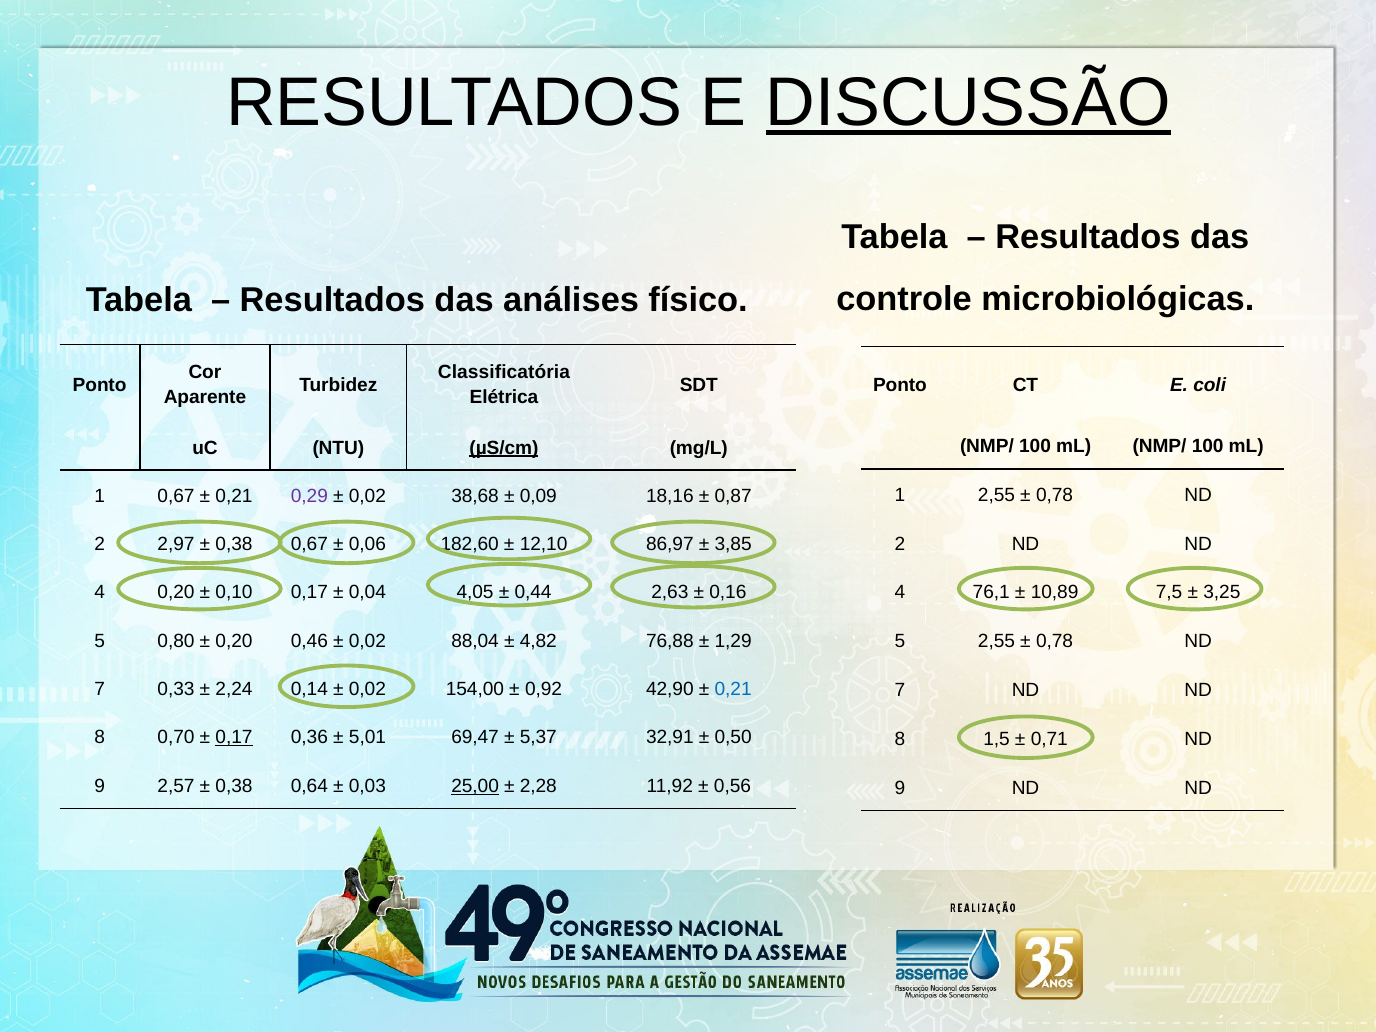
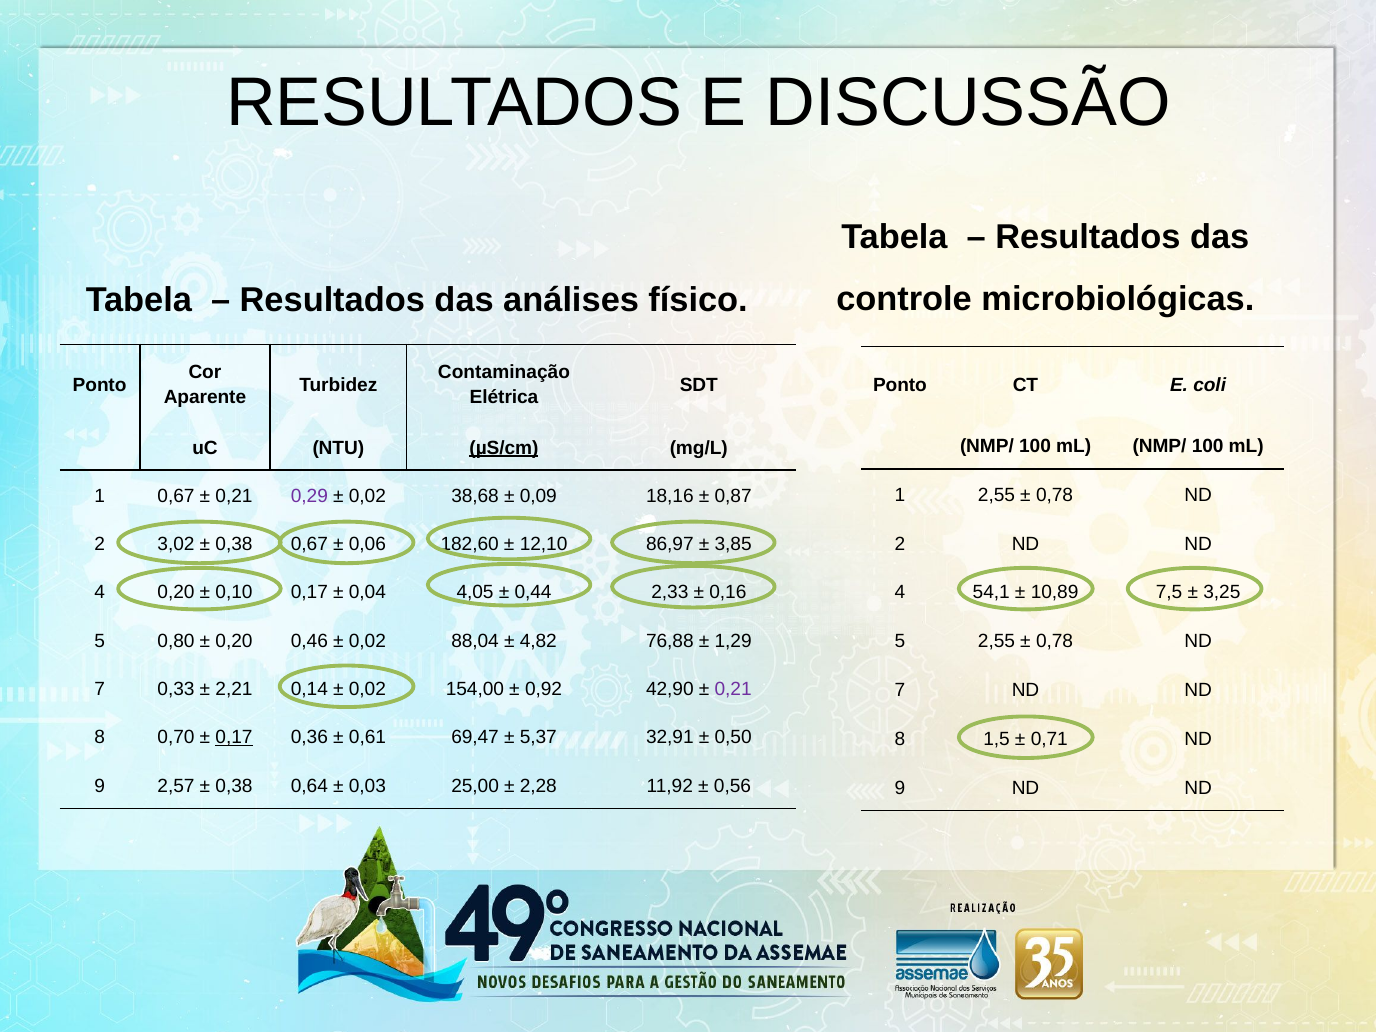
DISCUSSÃO underline: present -> none (968, 103)
Classificatória: Classificatória -> Contaminação (504, 373)
2,97: 2,97 -> 3,02 (176, 544)
2,63: 2,63 -> 2,33 (670, 593)
76,1: 76,1 -> 54,1 (991, 593)
2,24: 2,24 -> 2,21 (234, 689)
0,21 colour: blue -> purple (733, 689)
5,01: 5,01 -> 0,61 (367, 738)
25,00 underline: present -> none (475, 786)
